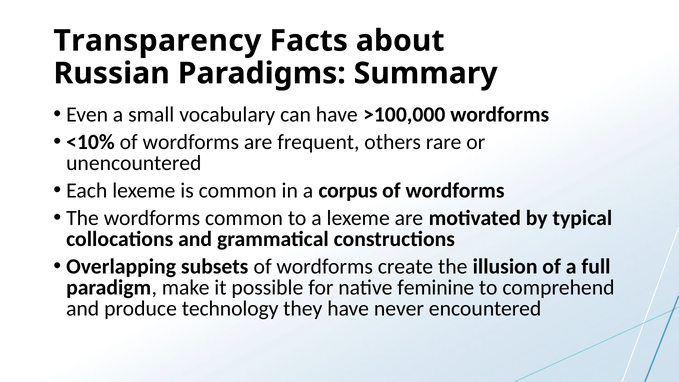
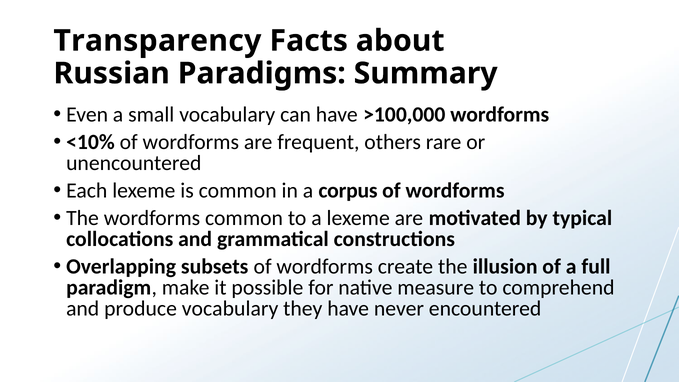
feminine: feminine -> measure (436, 288)
produce technology: technology -> vocabulary (230, 309)
